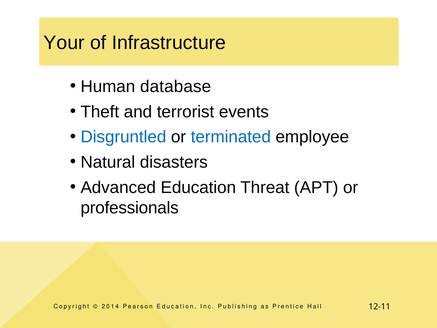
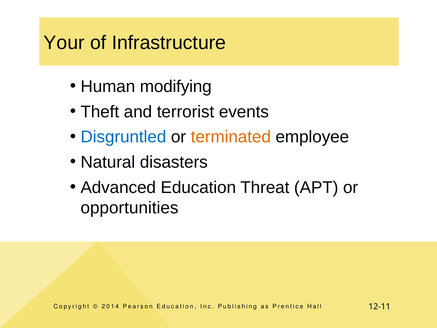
database: database -> modifying (176, 86)
terminated colour: blue -> orange (231, 137)
professionals: professionals -> opportunities (130, 208)
